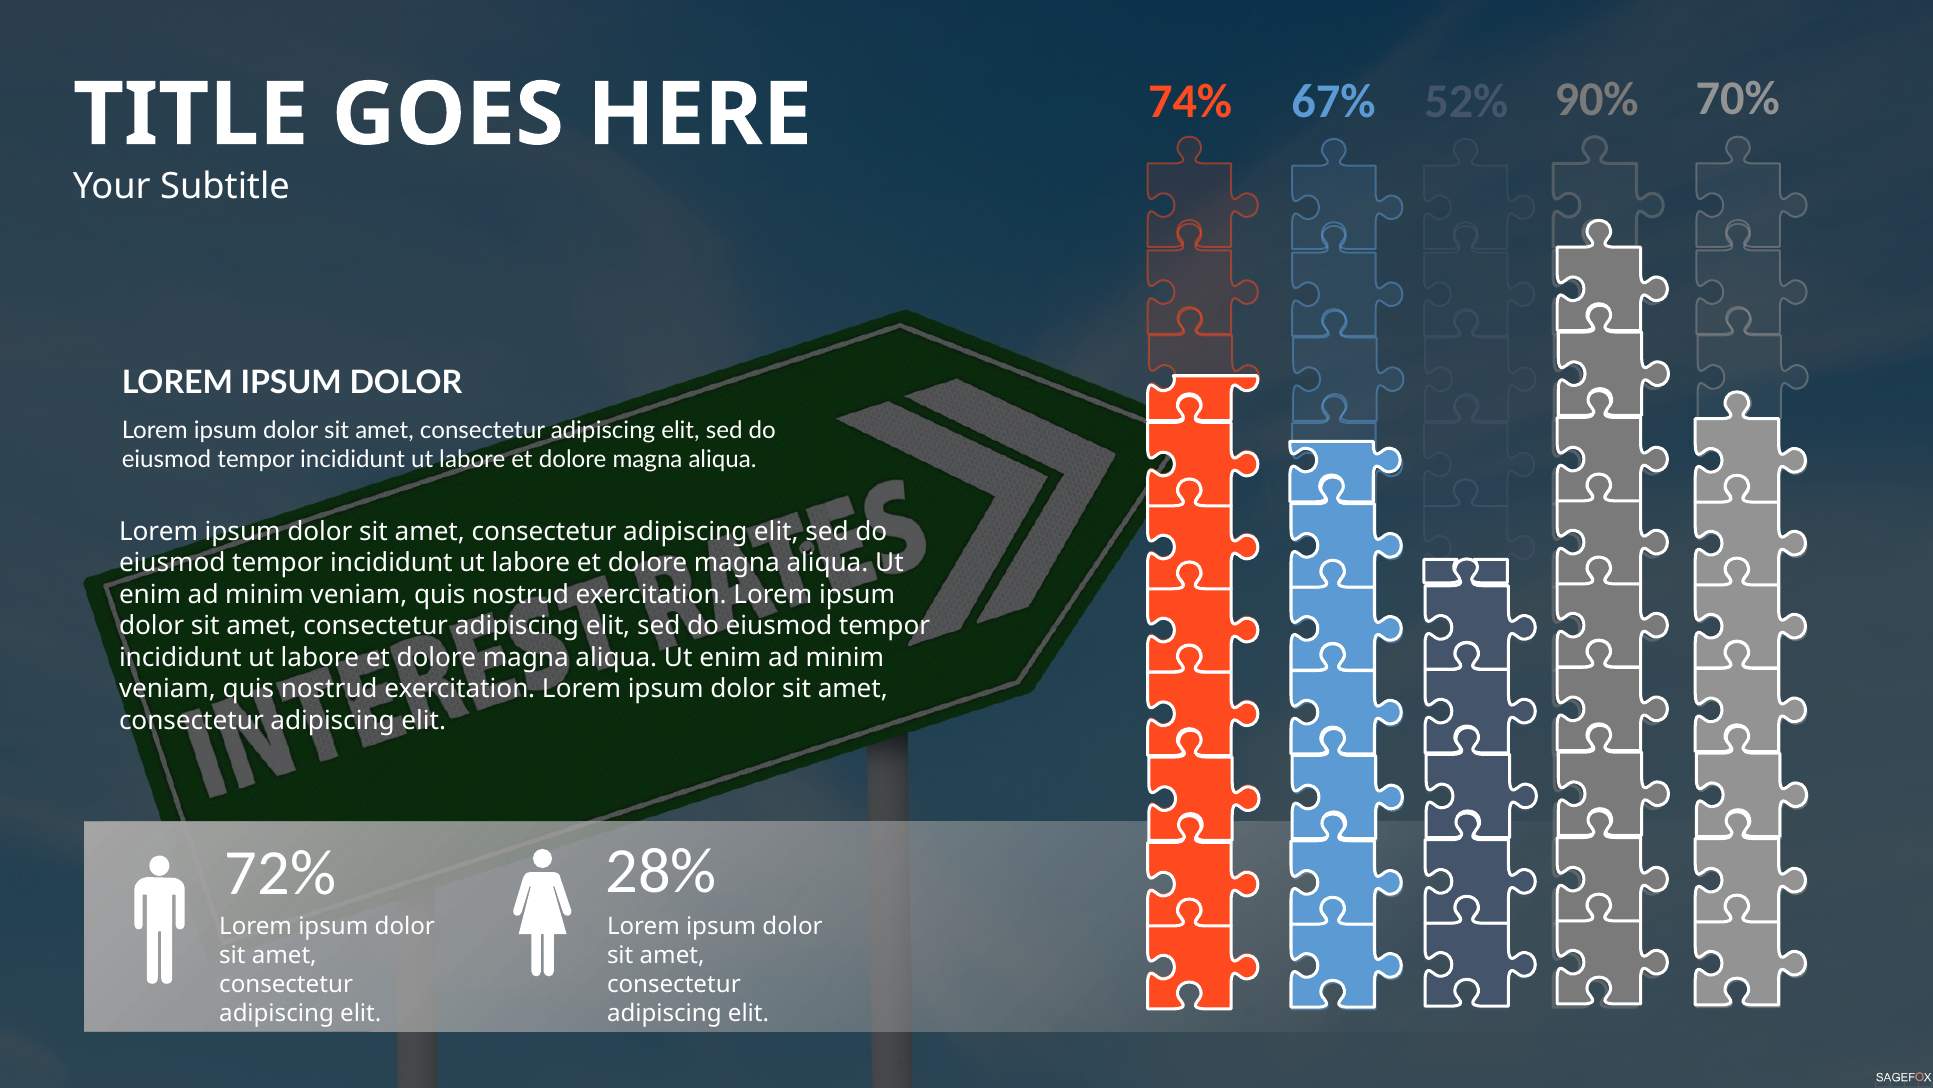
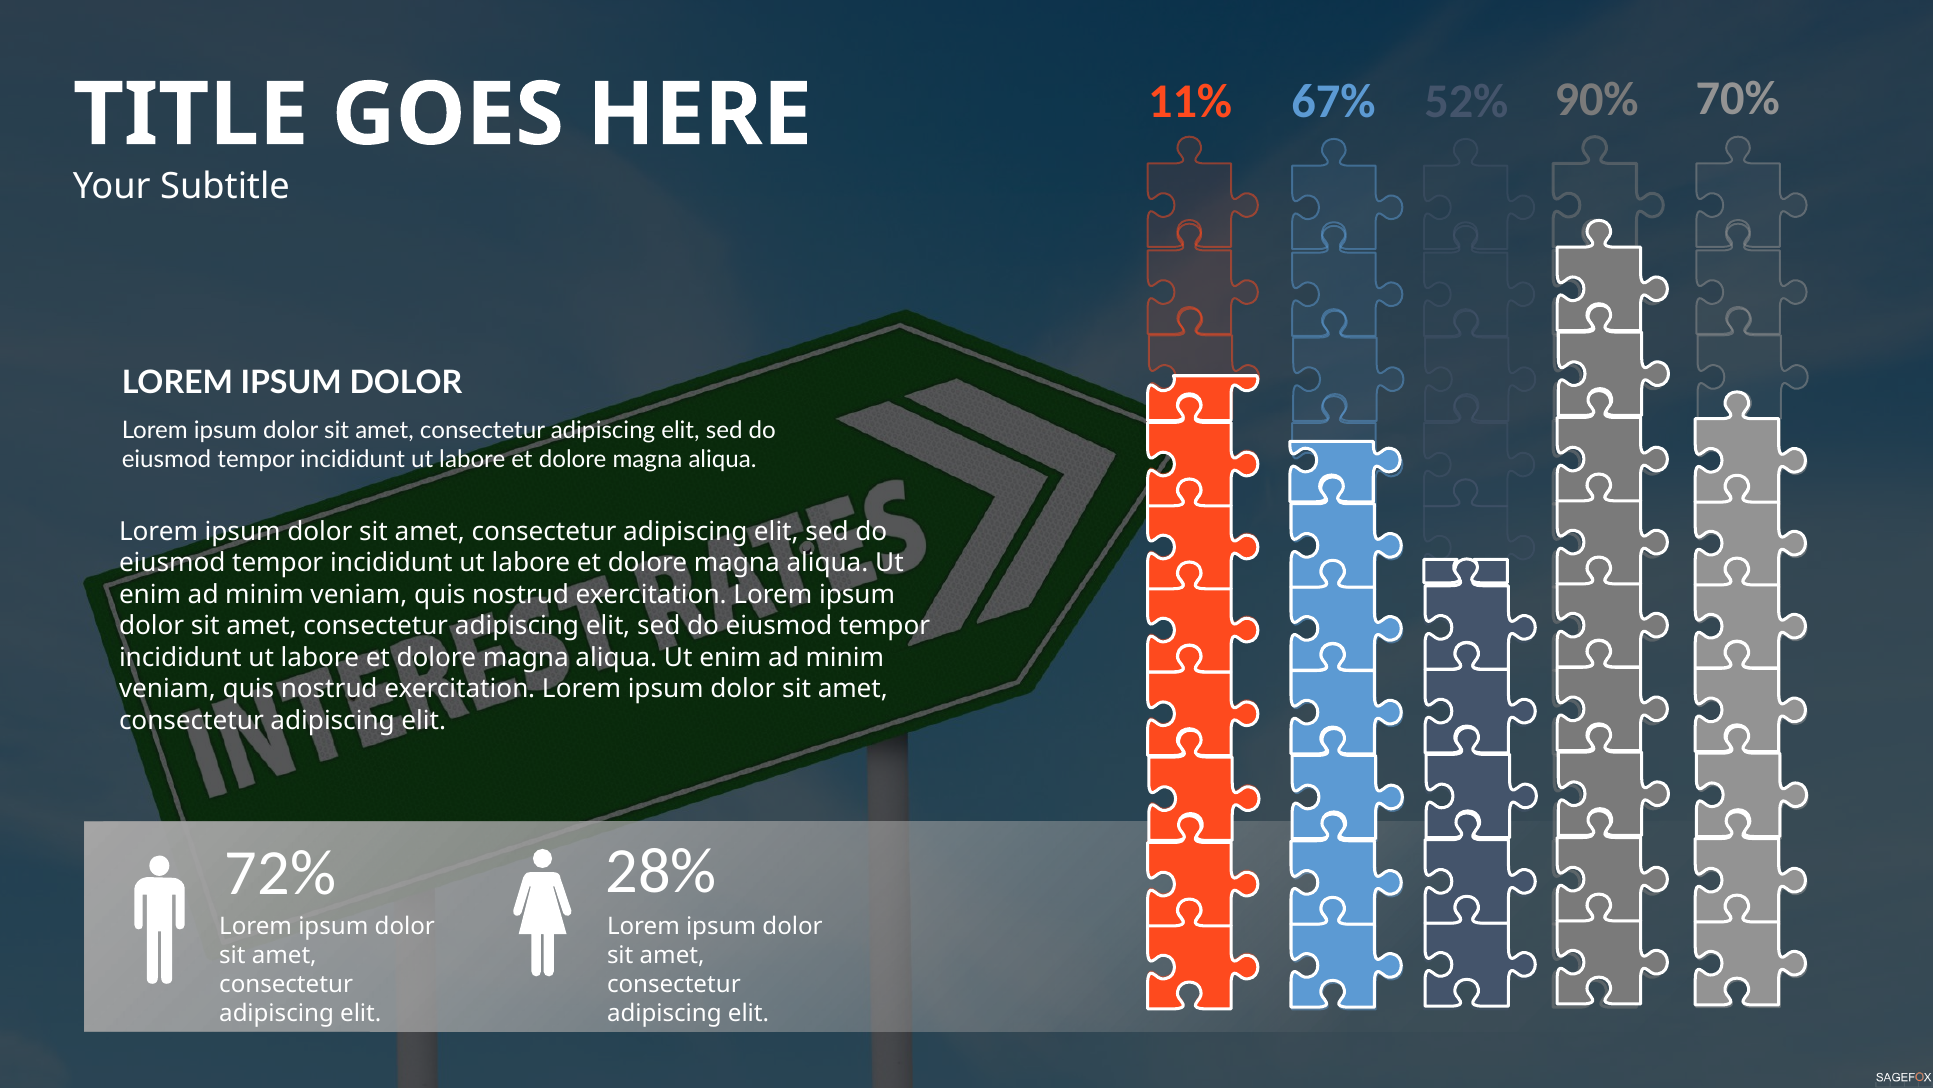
74%: 74% -> 11% (1190, 101)
